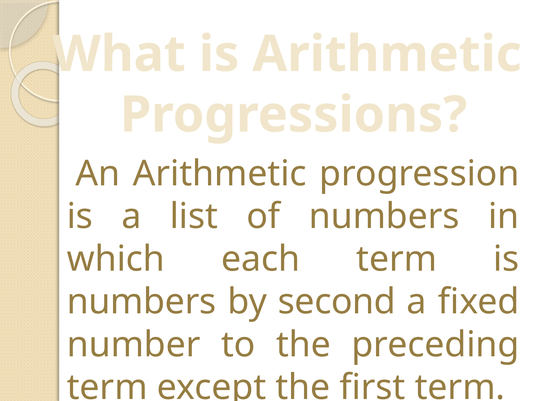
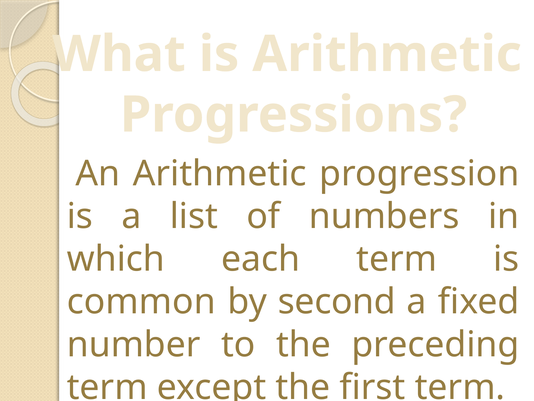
numbers: numbers -> common (141, 302)
